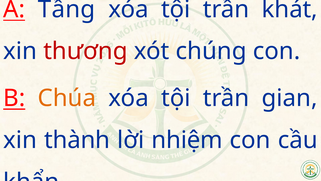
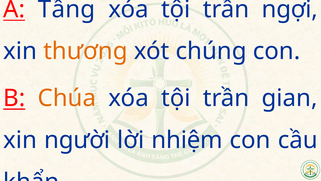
khát: khát -> ngợi (290, 9)
thương colour: red -> orange (85, 51)
thành: thành -> người (77, 140)
